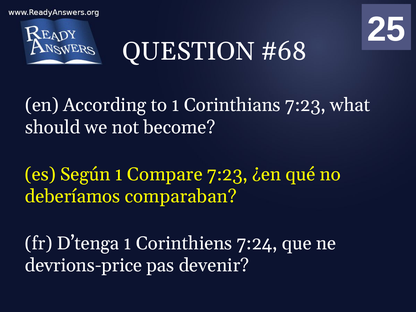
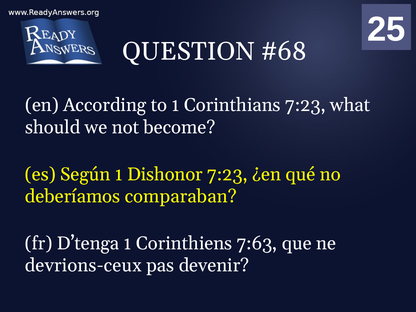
Compare: Compare -> Dishonor (165, 174)
7:24: 7:24 -> 7:63 (257, 243)
devrions-price: devrions-price -> devrions-ceux (83, 265)
